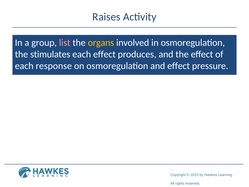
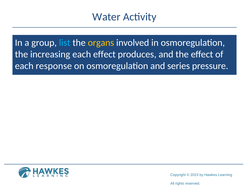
Raises: Raises -> Water (106, 17)
list colour: pink -> light blue (65, 43)
stimulates: stimulates -> increasing (50, 54)
and effect: effect -> series (179, 66)
